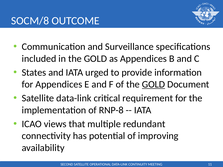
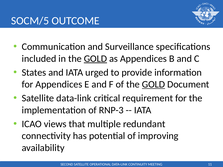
SOCM/8: SOCM/8 -> SOCM/5 (30, 21)
GOLD underline: none -> present (95, 59)
RNP-8: RNP-8 -> RNP-3 (111, 110)
